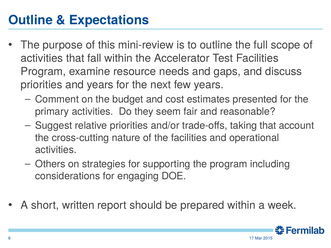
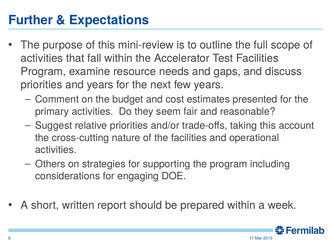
Outline: Outline -> Further (31, 20)
taking that: that -> this (268, 126)
